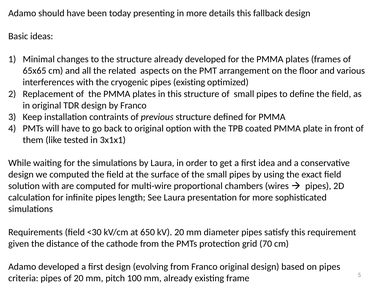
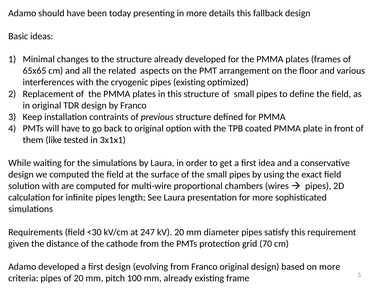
650: 650 -> 247 (148, 232)
on pipes: pipes -> more (330, 267)
